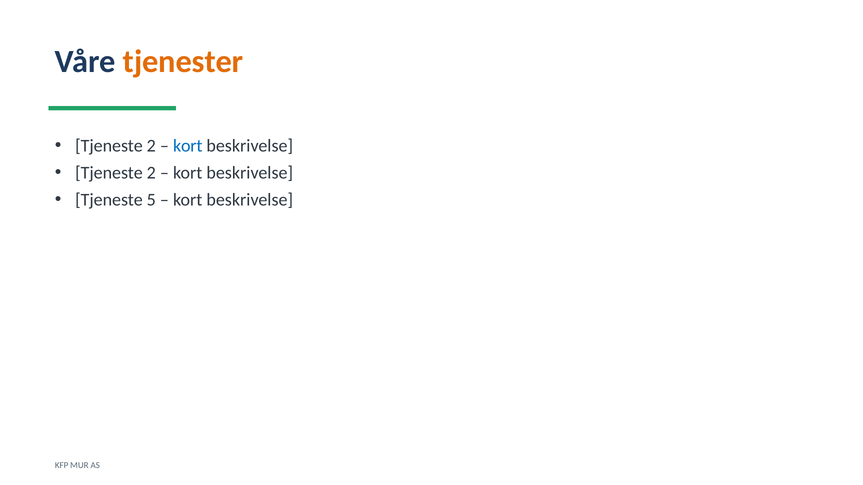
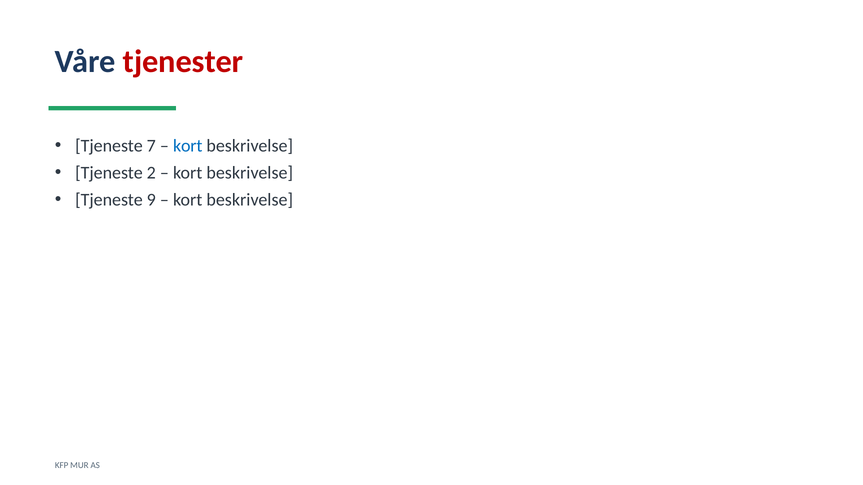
tjenester colour: orange -> red (183, 62)
2: 2 -> 7 (151, 146)
5: 5 -> 9 (151, 200)
